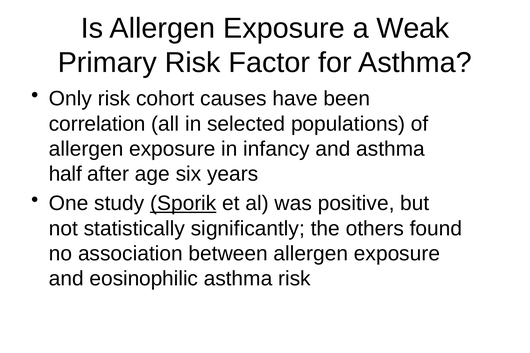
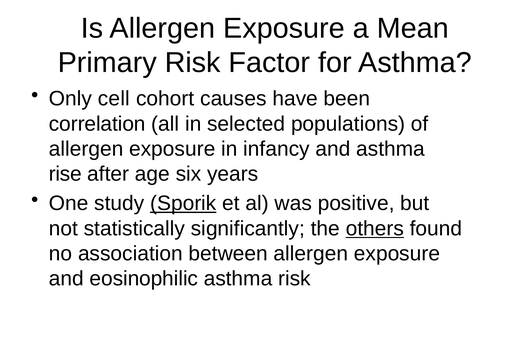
Weak: Weak -> Mean (413, 28)
Only risk: risk -> cell (114, 99)
half: half -> rise (65, 174)
others underline: none -> present (375, 229)
